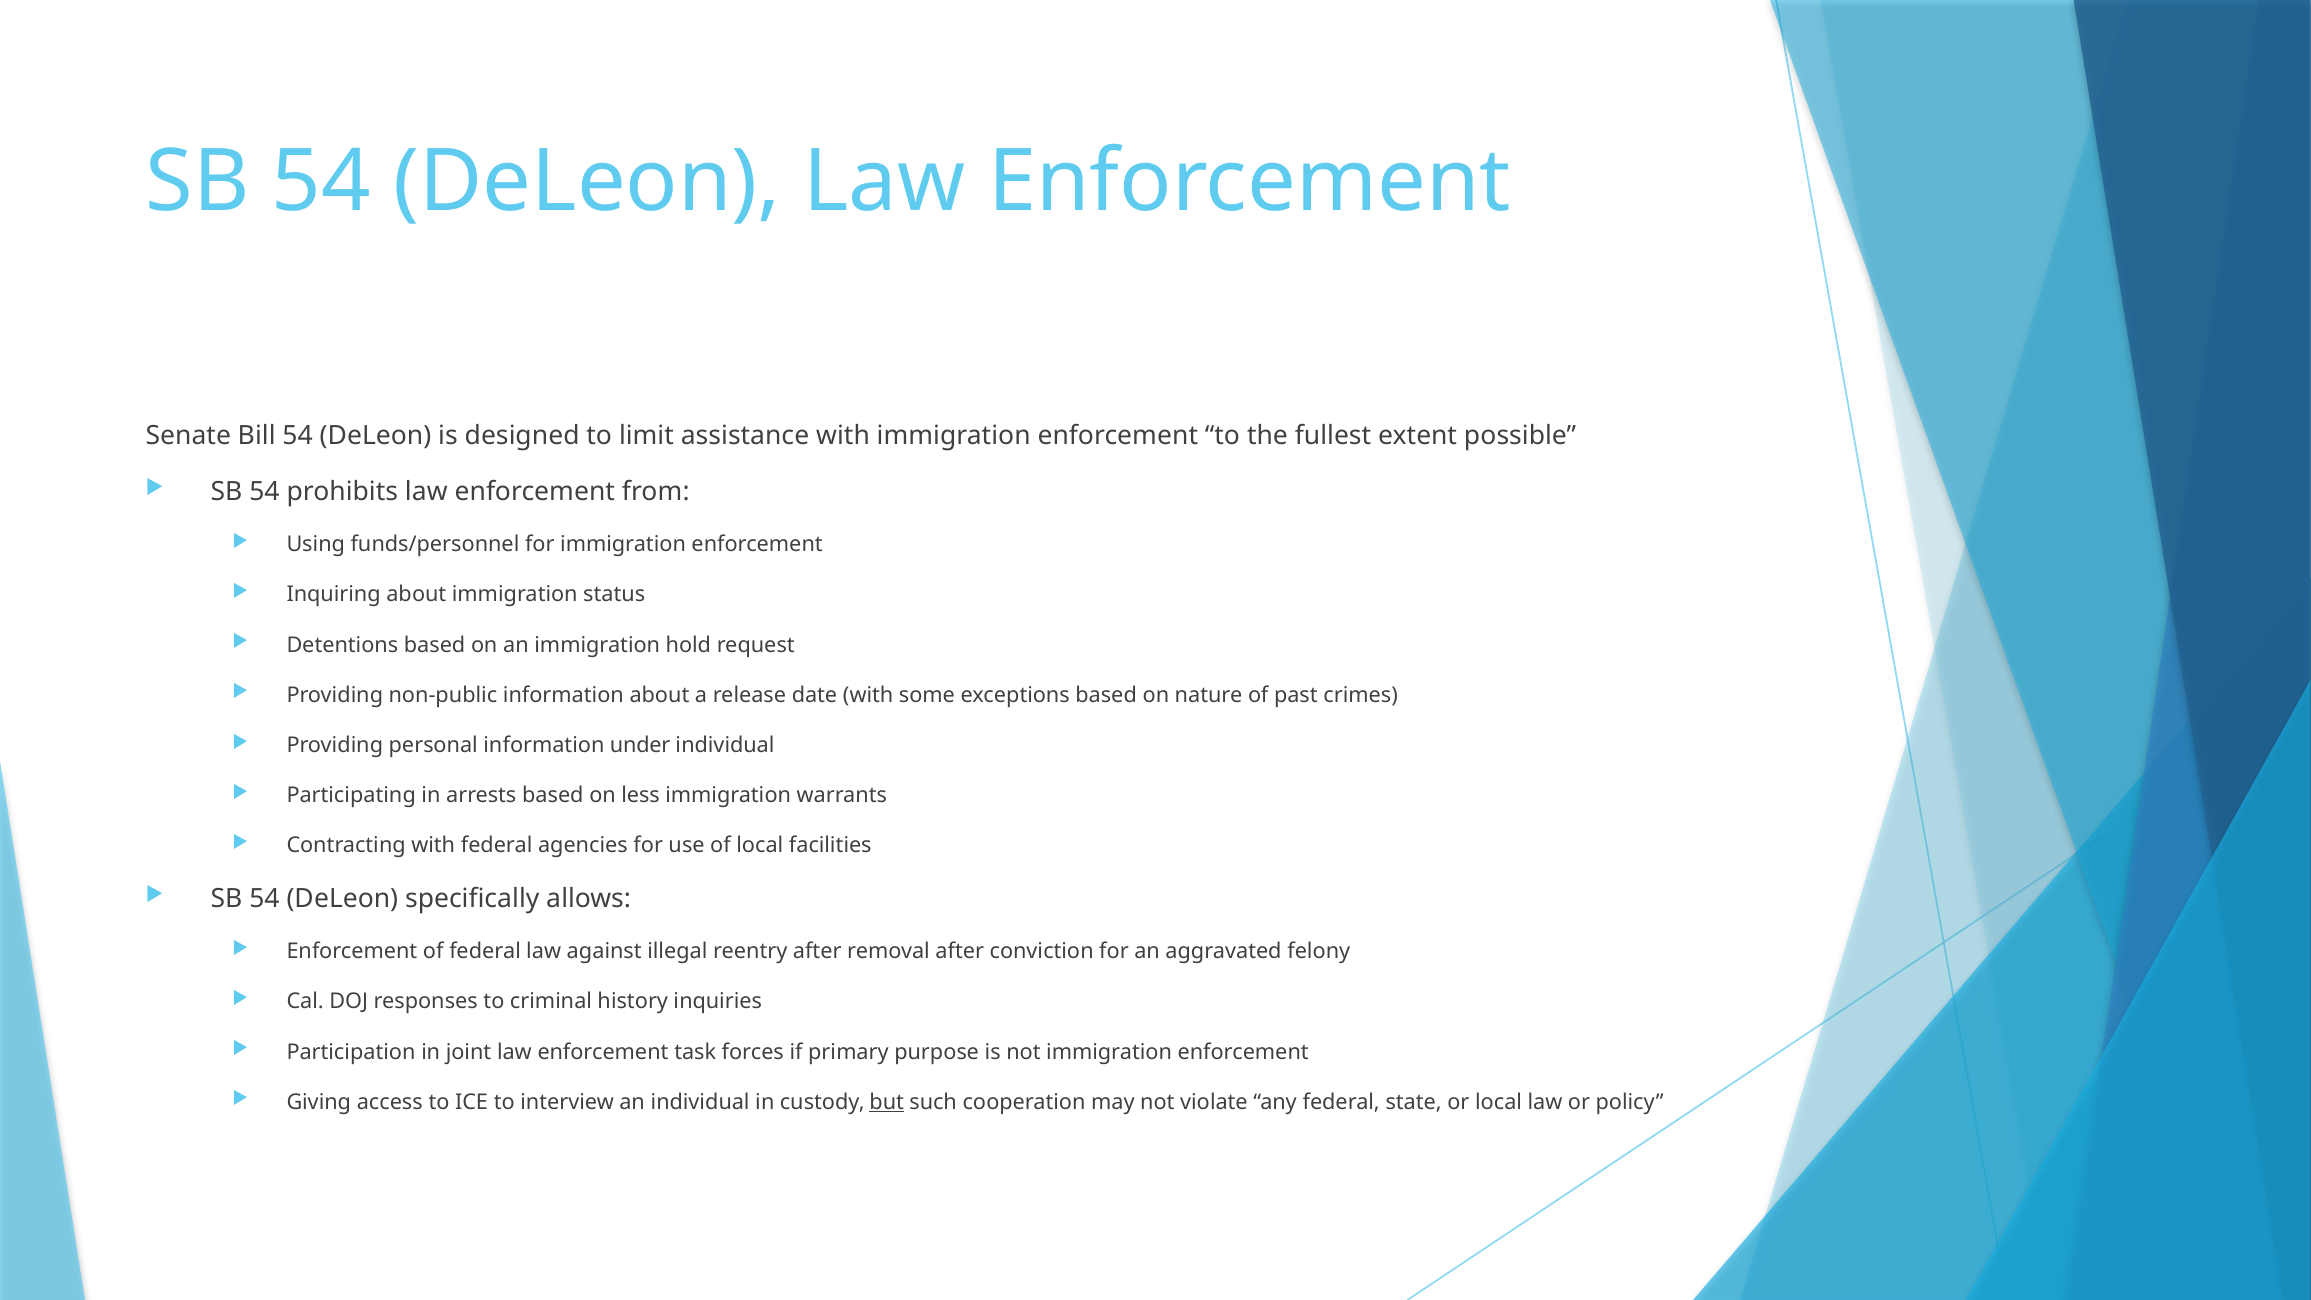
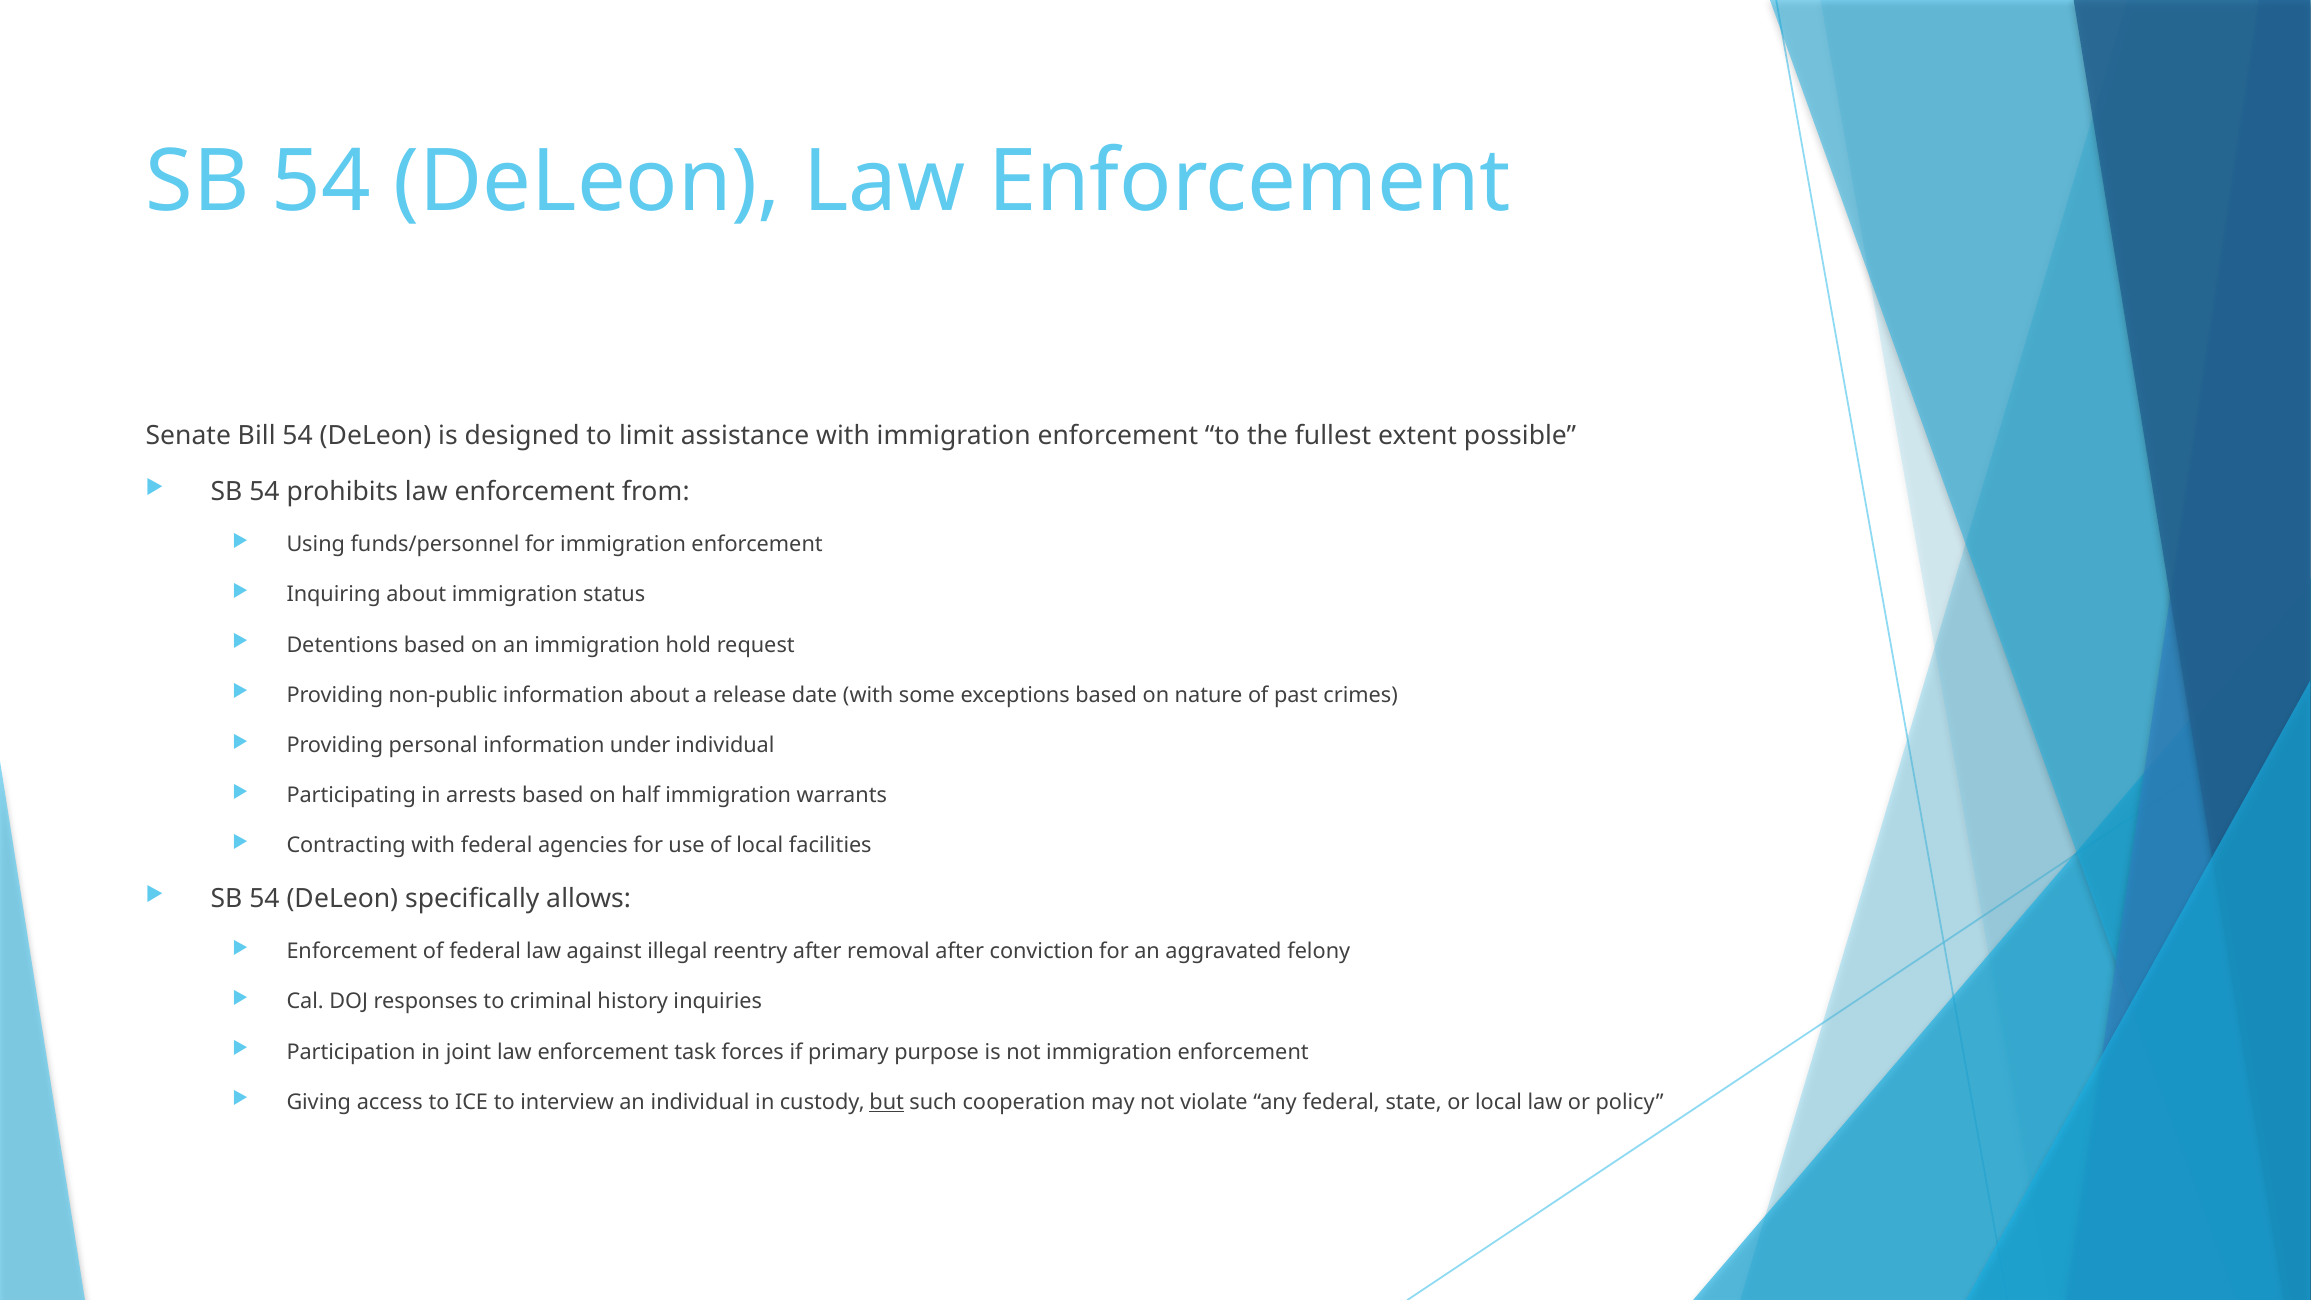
less: less -> half (641, 795)
